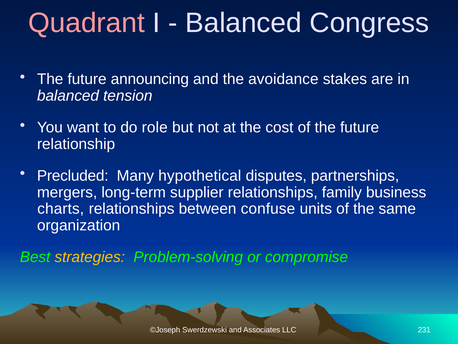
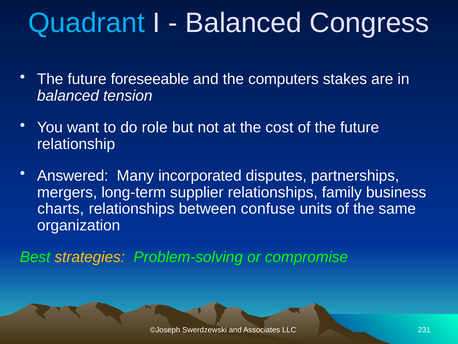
Quadrant colour: pink -> light blue (86, 23)
announcing: announcing -> foreseeable (150, 79)
avoidance: avoidance -> computers (283, 79)
Precluded: Precluded -> Answered (73, 176)
hypothetical: hypothetical -> incorporated (200, 176)
